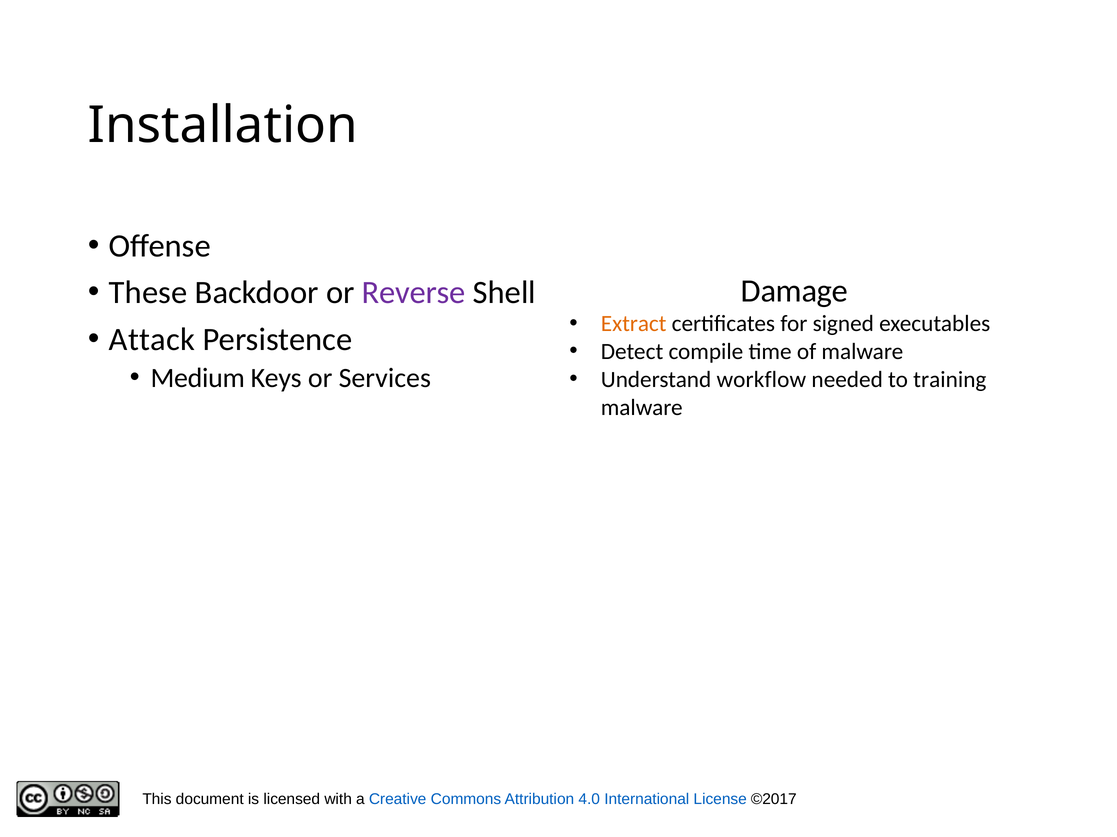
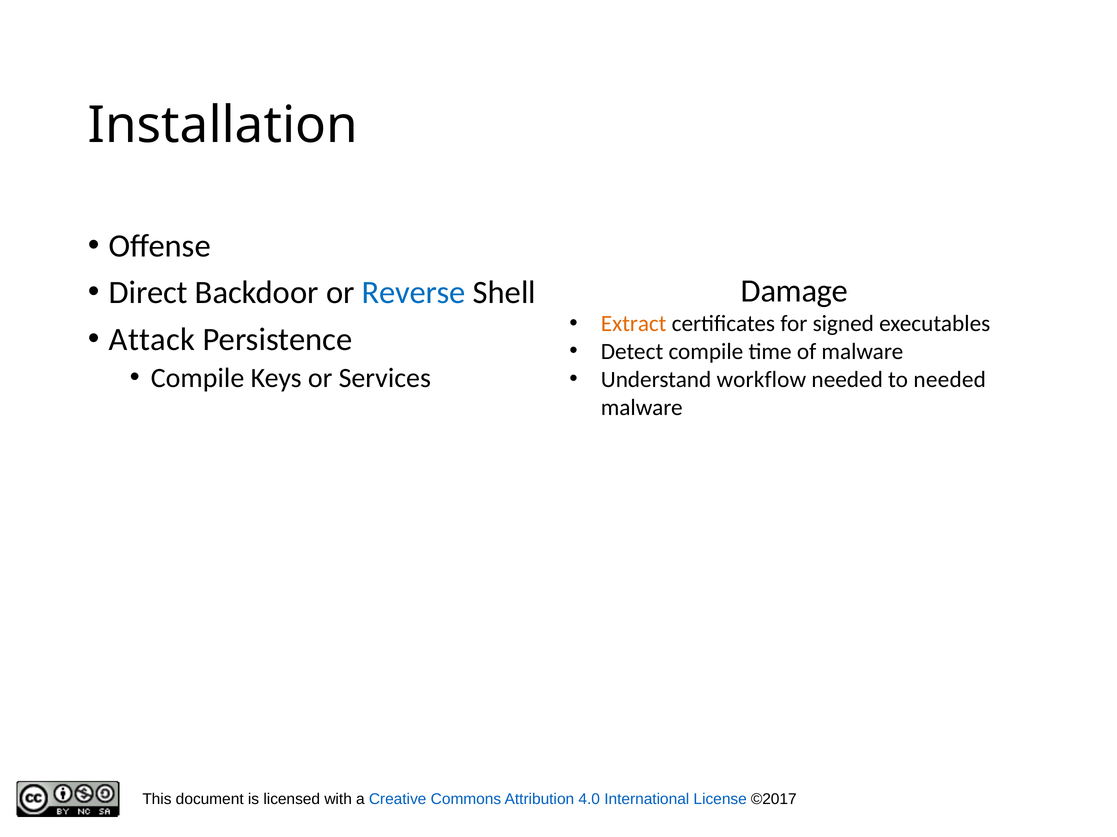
These: These -> Direct (148, 293)
Reverse colour: purple -> blue (414, 293)
Medium: Medium -> Compile (198, 378)
to training: training -> needed (950, 380)
